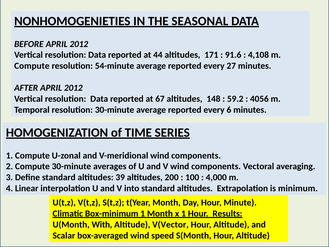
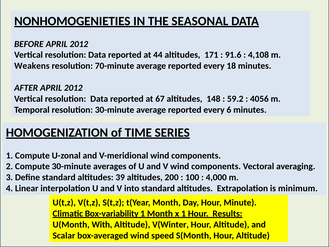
Compute: Compute -> Weakens (32, 66)
54-minute: 54-minute -> 70-minute (115, 66)
27: 27 -> 18 (231, 66)
Box-minimum: Box-minimum -> Box-variability (112, 213)
V(Vector: V(Vector -> V(Winter (171, 224)
